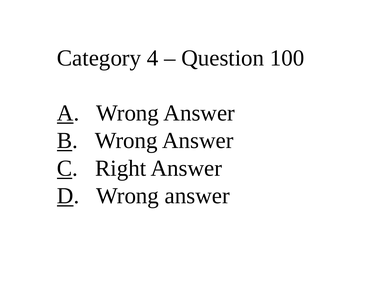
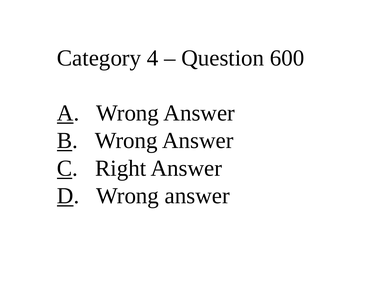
100: 100 -> 600 (287, 58)
